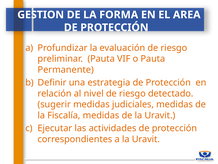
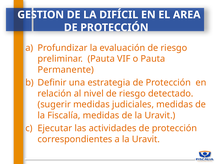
FORMA: FORMA -> DIFÍCIL (119, 15)
